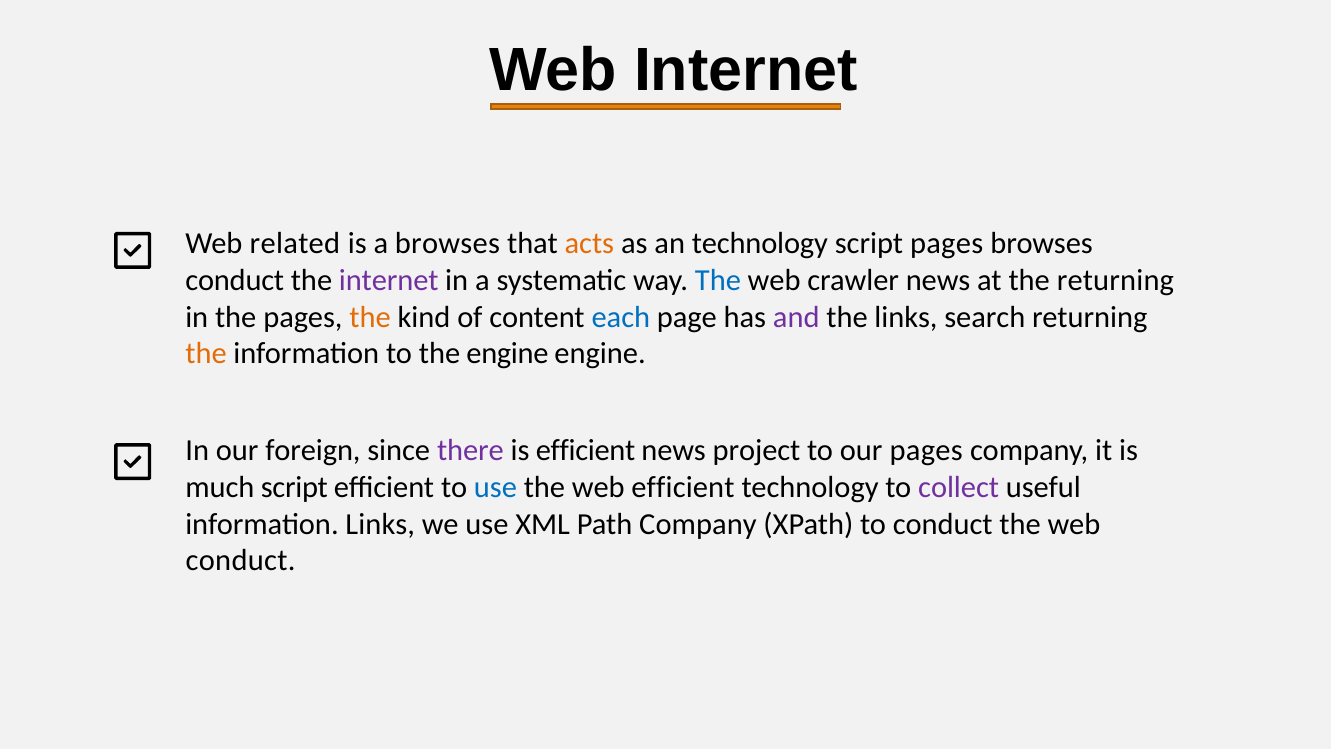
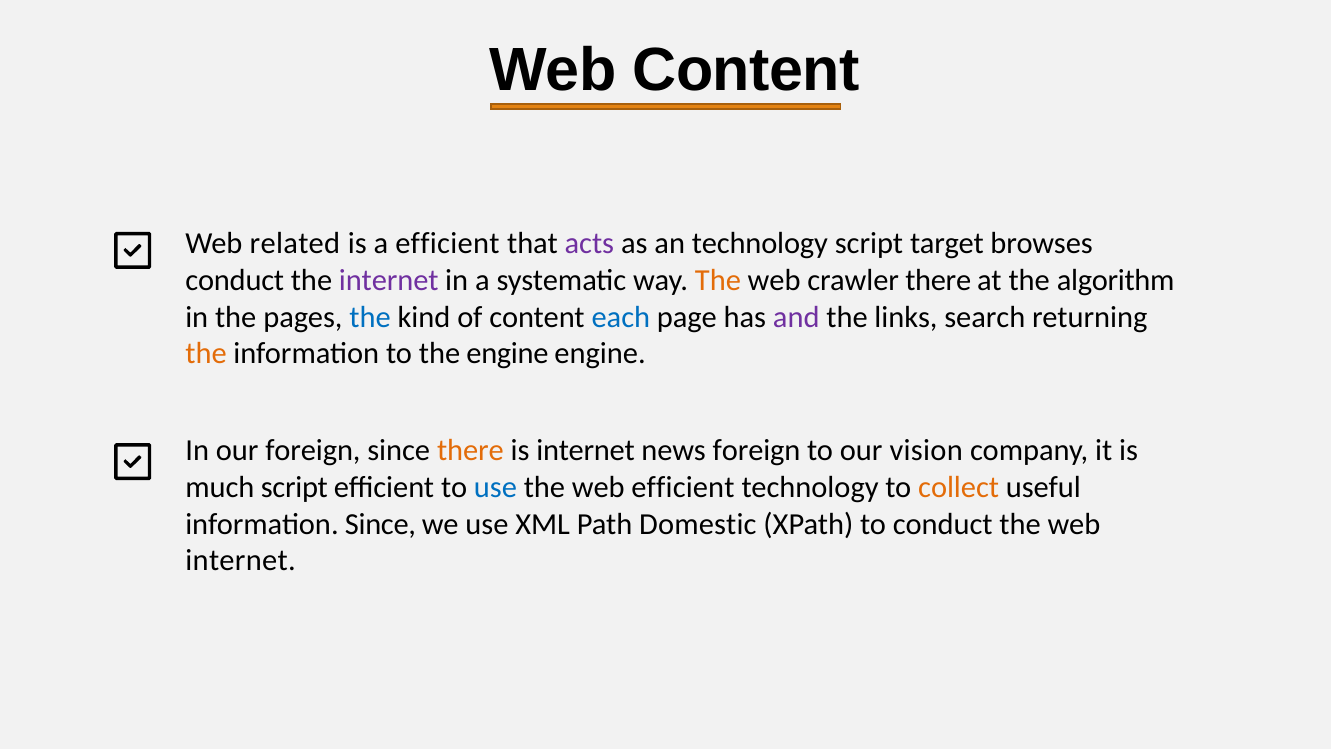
Web Internet: Internet -> Content (746, 70)
a browses: browses -> efficient (447, 244)
acts colour: orange -> purple (589, 244)
script pages: pages -> target (947, 244)
The colour: blue -> orange (718, 280)
crawler news: news -> there (938, 280)
the returning: returning -> algorithm (1116, 280)
the colour: orange -> blue (370, 317)
there colour: purple -> orange (470, 451)
is efficient: efficient -> internet (586, 451)
news project: project -> foreign (757, 451)
our pages: pages -> vision (926, 451)
collect colour: purple -> orange (959, 487)
information Links: Links -> Since (380, 524)
Path Company: Company -> Domestic (698, 524)
conduct: conduct -> internet (241, 561)
